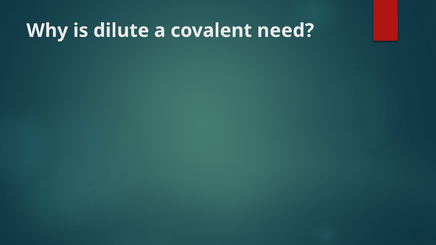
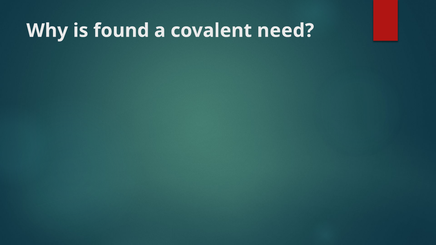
dilute: dilute -> found (121, 31)
